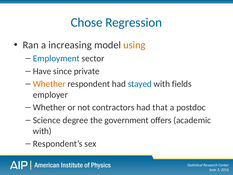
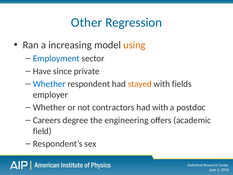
Chose: Chose -> Other (87, 22)
Whether colour: orange -> blue (49, 84)
stayed colour: blue -> orange (140, 84)
had that: that -> with (160, 107)
Science: Science -> Careers (47, 120)
government: government -> engineering (126, 120)
with: with -> field (42, 131)
